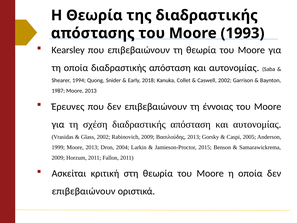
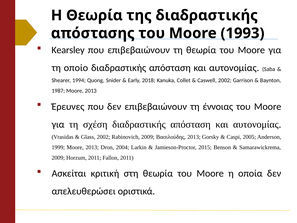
τη οποία: οποία -> οποίο (76, 68)
επιβεβαιώνουν: επιβεβαιώνουν -> απελευθερώσει (84, 191)
